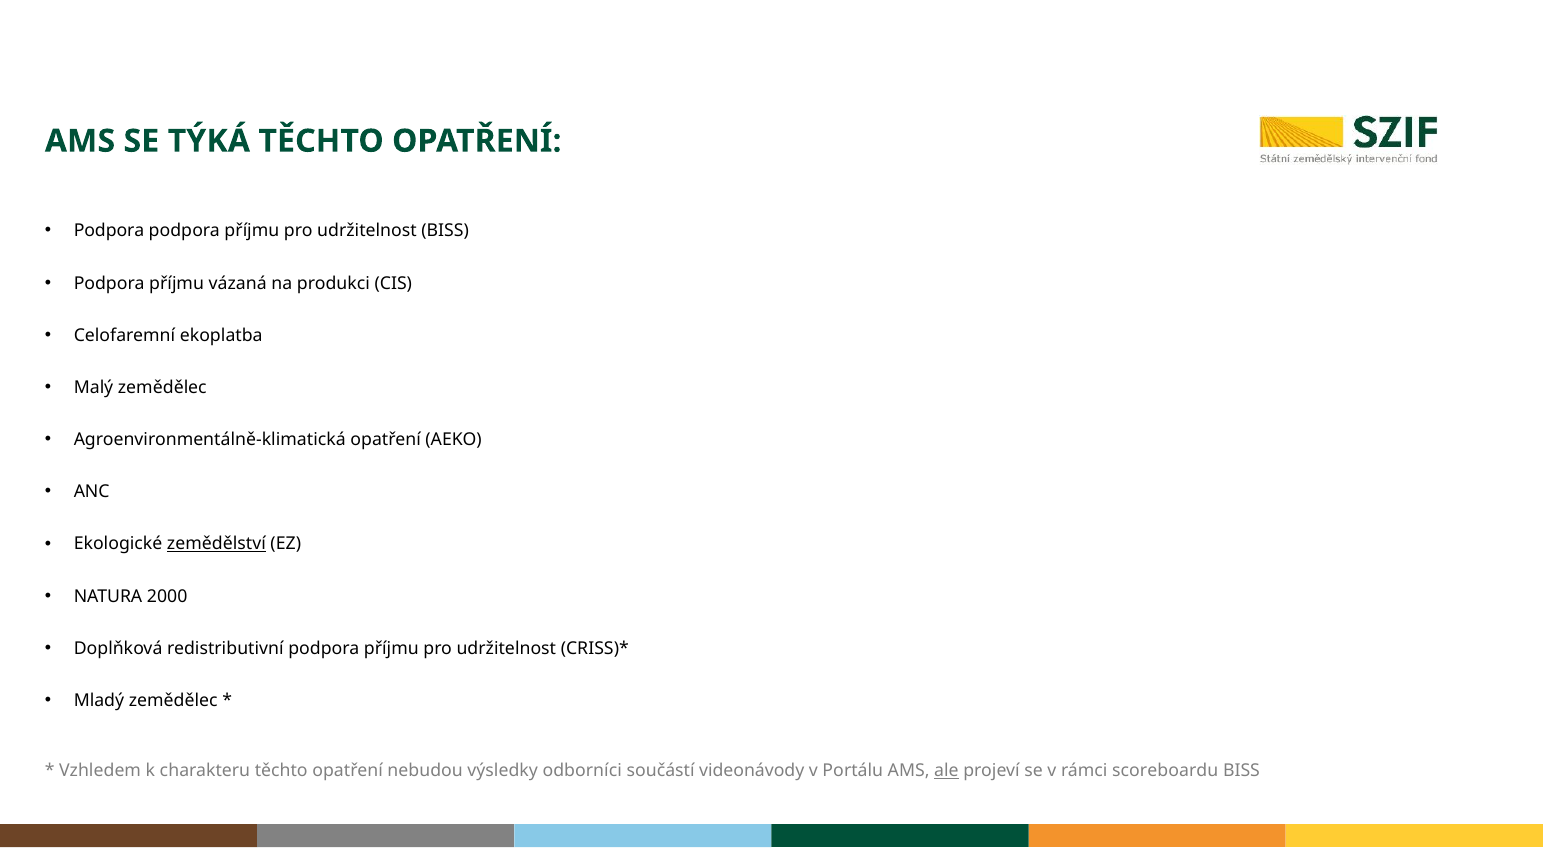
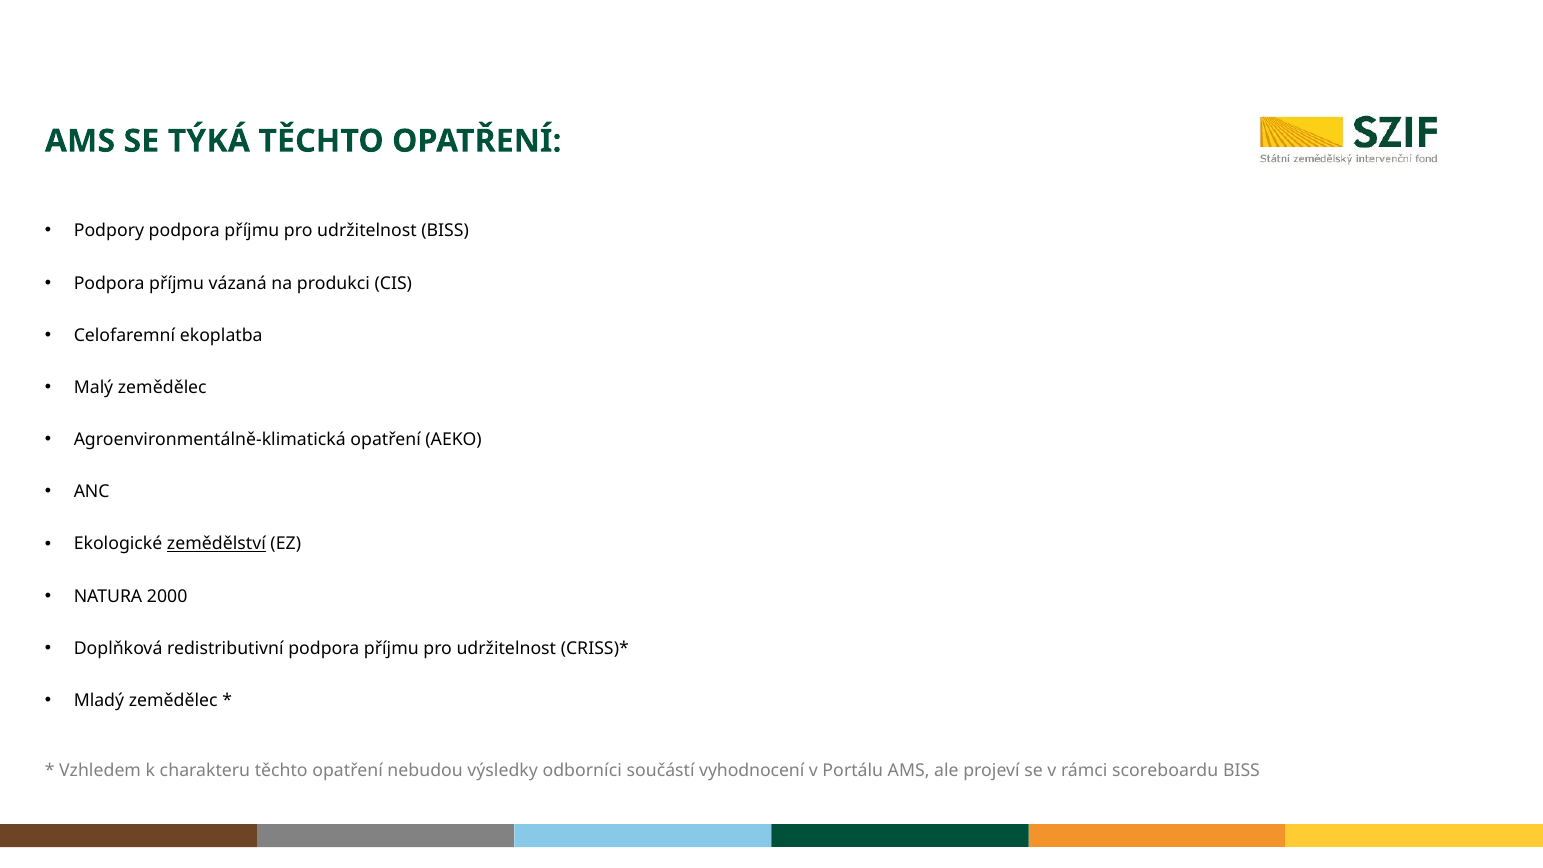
Podpora: Podpora -> Podpory (109, 231)
videonávody: videonávody -> vyhodnocení (752, 771)
ale underline: present -> none (946, 771)
